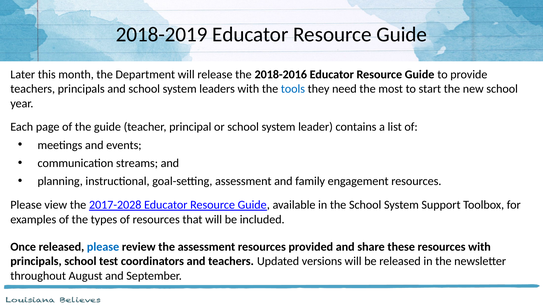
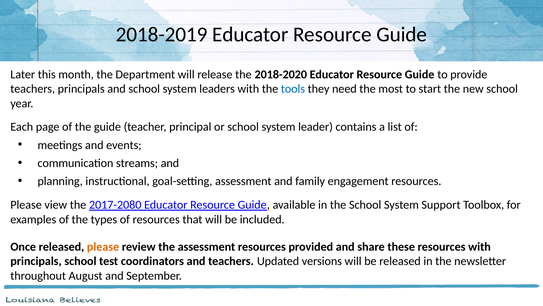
2018-2016: 2018-2016 -> 2018-2020 (281, 74)
2017-2028: 2017-2028 -> 2017-2080 (115, 204)
please colour: blue -> orange (103, 246)
